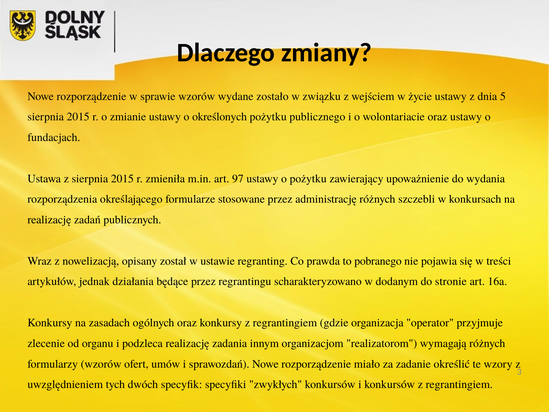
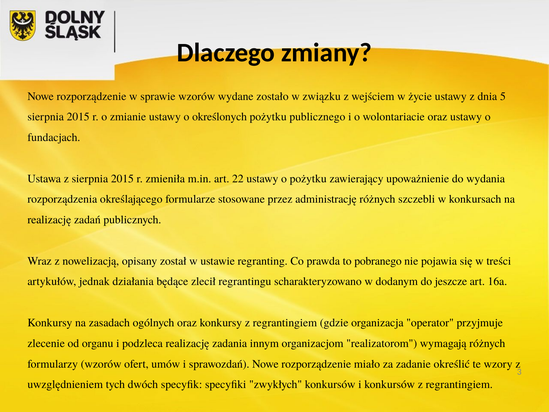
97: 97 -> 22 (238, 178)
będące przez: przez -> zlecił (203, 281)
stronie: stronie -> jeszcze (451, 281)
